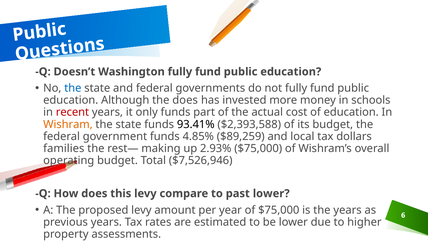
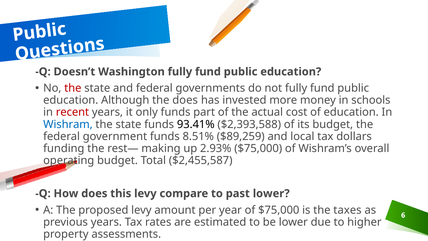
the colour: blue -> red (73, 88)
Wishram colour: orange -> blue (68, 124)
4.85%: 4.85% -> 8.51% (198, 136)
families: families -> funding (64, 148)
$7,526,946: $7,526,946 -> $2,455,587 (201, 160)
the years: years -> taxes (347, 210)
